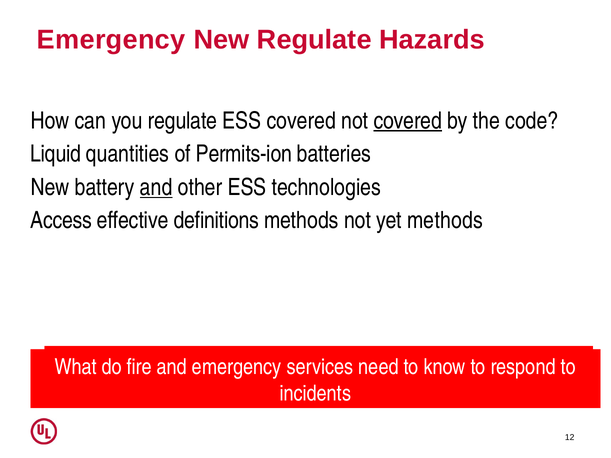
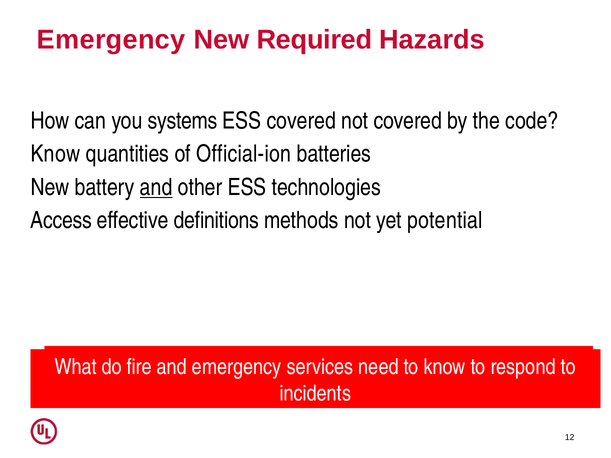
New Regulate: Regulate -> Required (314, 40)
you regulate: regulate -> systems (183, 121)
covered underline: present -> none (408, 121)
Liquid: Liquid -> Know (55, 154)
Permits-ion: Permits-ion -> Official-ion (244, 154)
yet methods: methods -> potential (445, 221)
